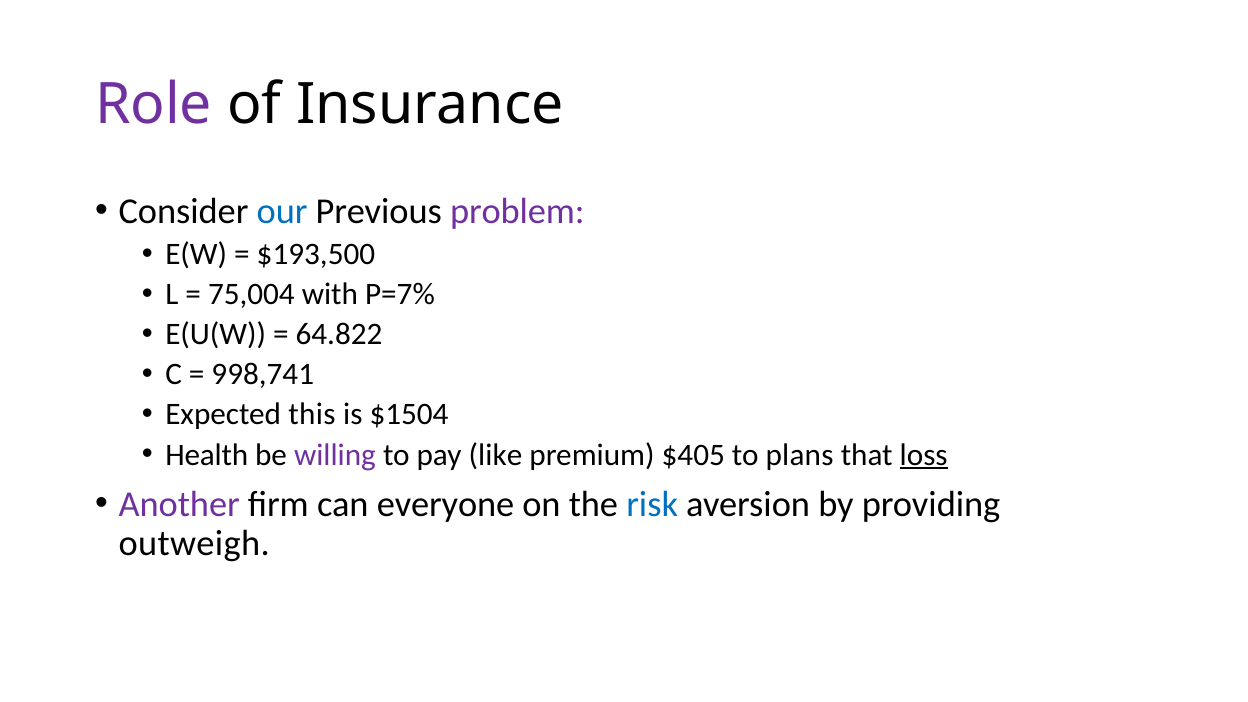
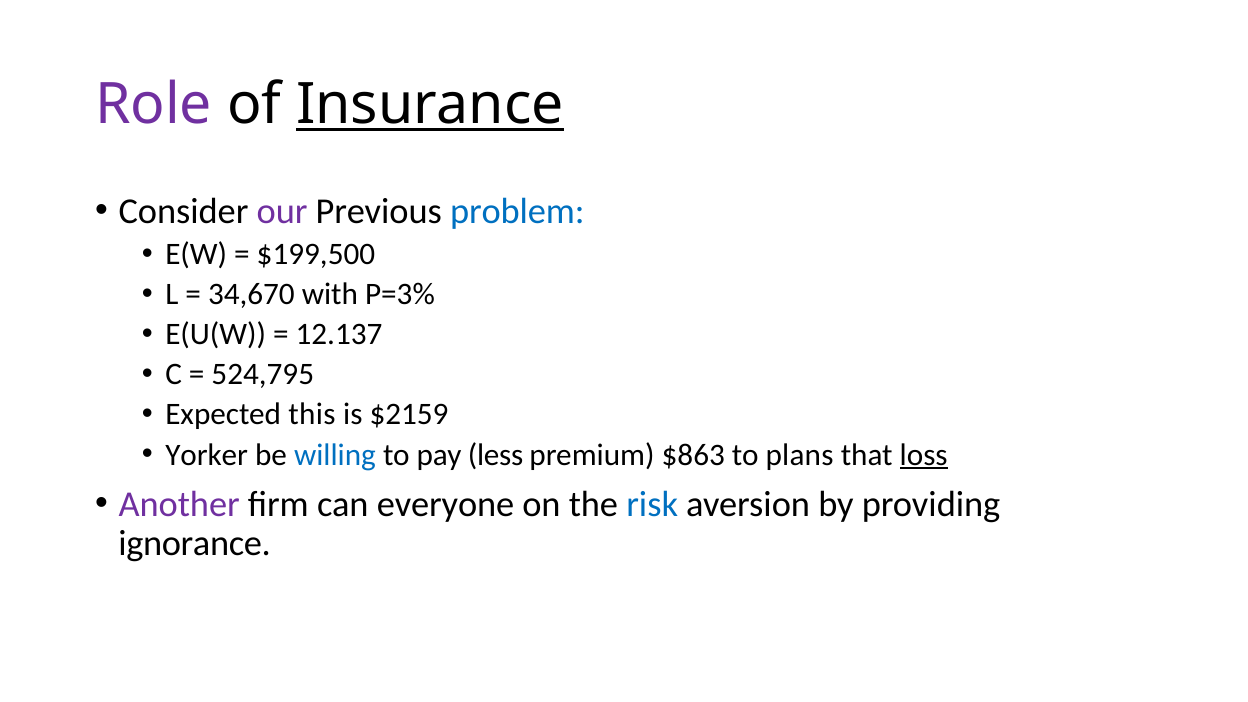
Insurance underline: none -> present (430, 105)
our colour: blue -> purple (282, 211)
problem colour: purple -> blue (517, 211)
$193,500: $193,500 -> $199,500 (316, 254)
75,004: 75,004 -> 34,670 (251, 294)
P=7%: P=7% -> P=3% (400, 294)
64.822: 64.822 -> 12.137 (339, 334)
998,741: 998,741 -> 524,795 (263, 375)
$1504: $1504 -> $2159 (409, 415)
Health: Health -> Yorker (207, 455)
willing colour: purple -> blue (335, 455)
like: like -> less (496, 455)
$405: $405 -> $863 (693, 455)
outweigh: outweigh -> ignorance (195, 544)
